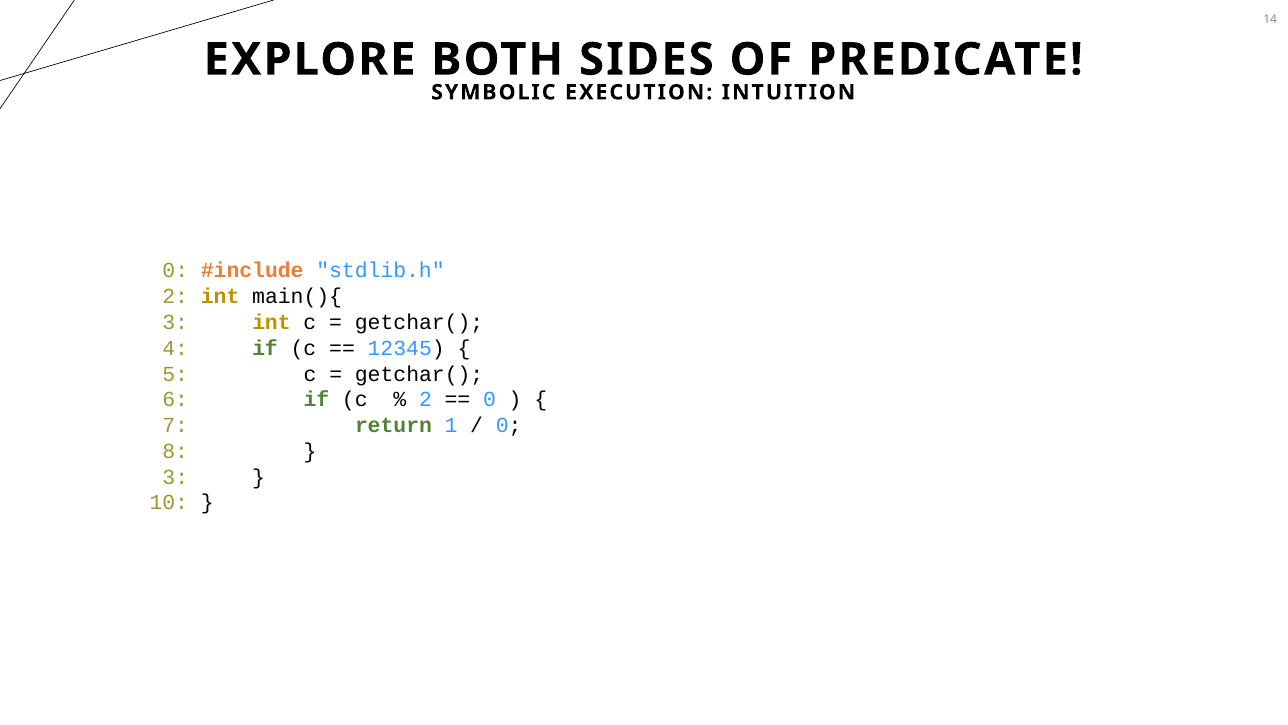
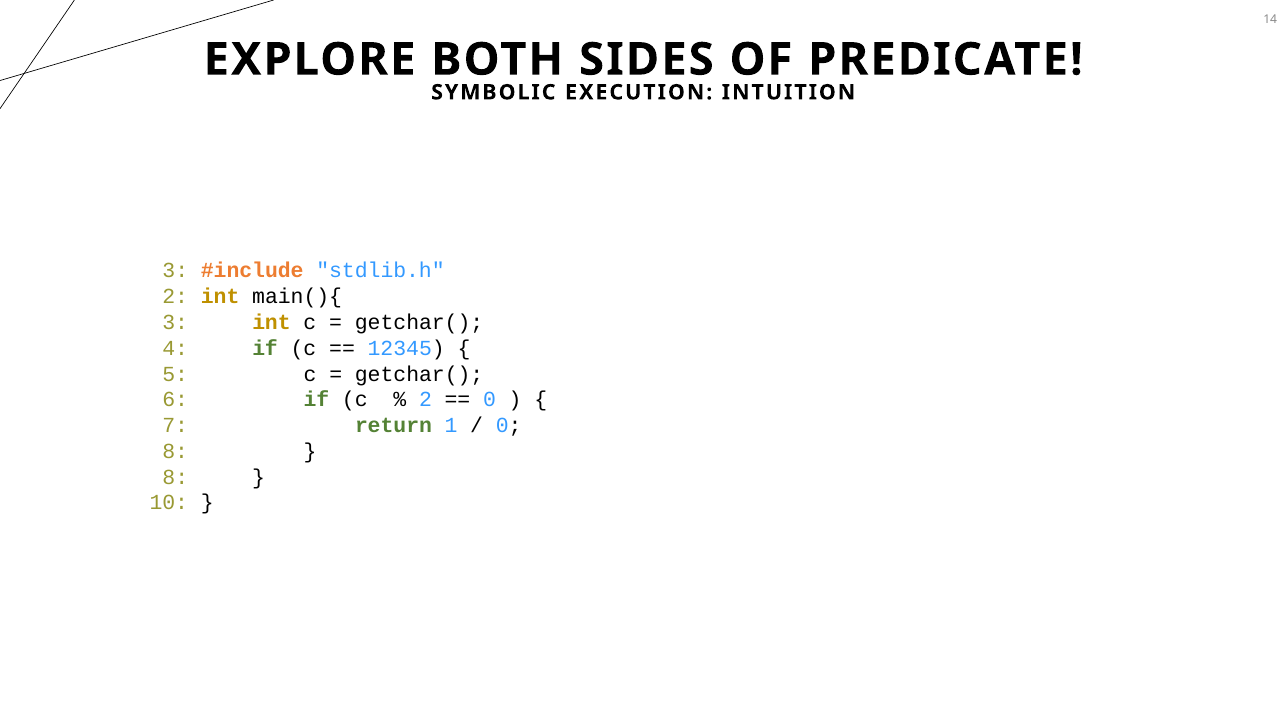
0: 0 -> 3 (175, 271)
3: 3 -> 8 (175, 477)
